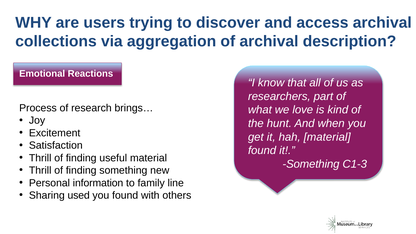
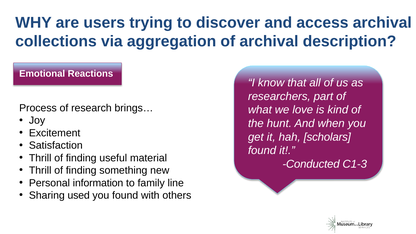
hah material: material -> scholars (327, 137)
Something: Something -> Conducted (311, 164)
